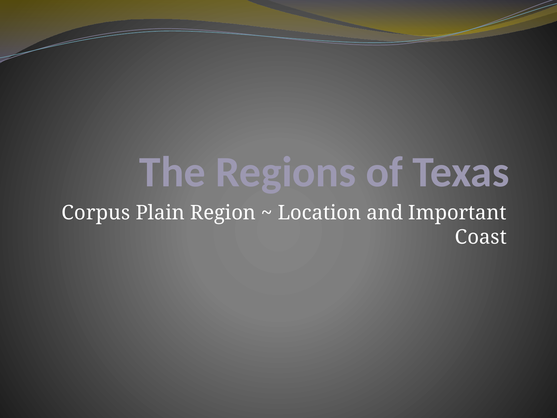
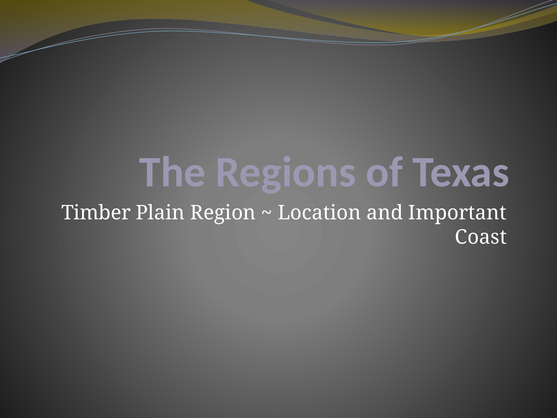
Corpus: Corpus -> Timber (96, 213)
